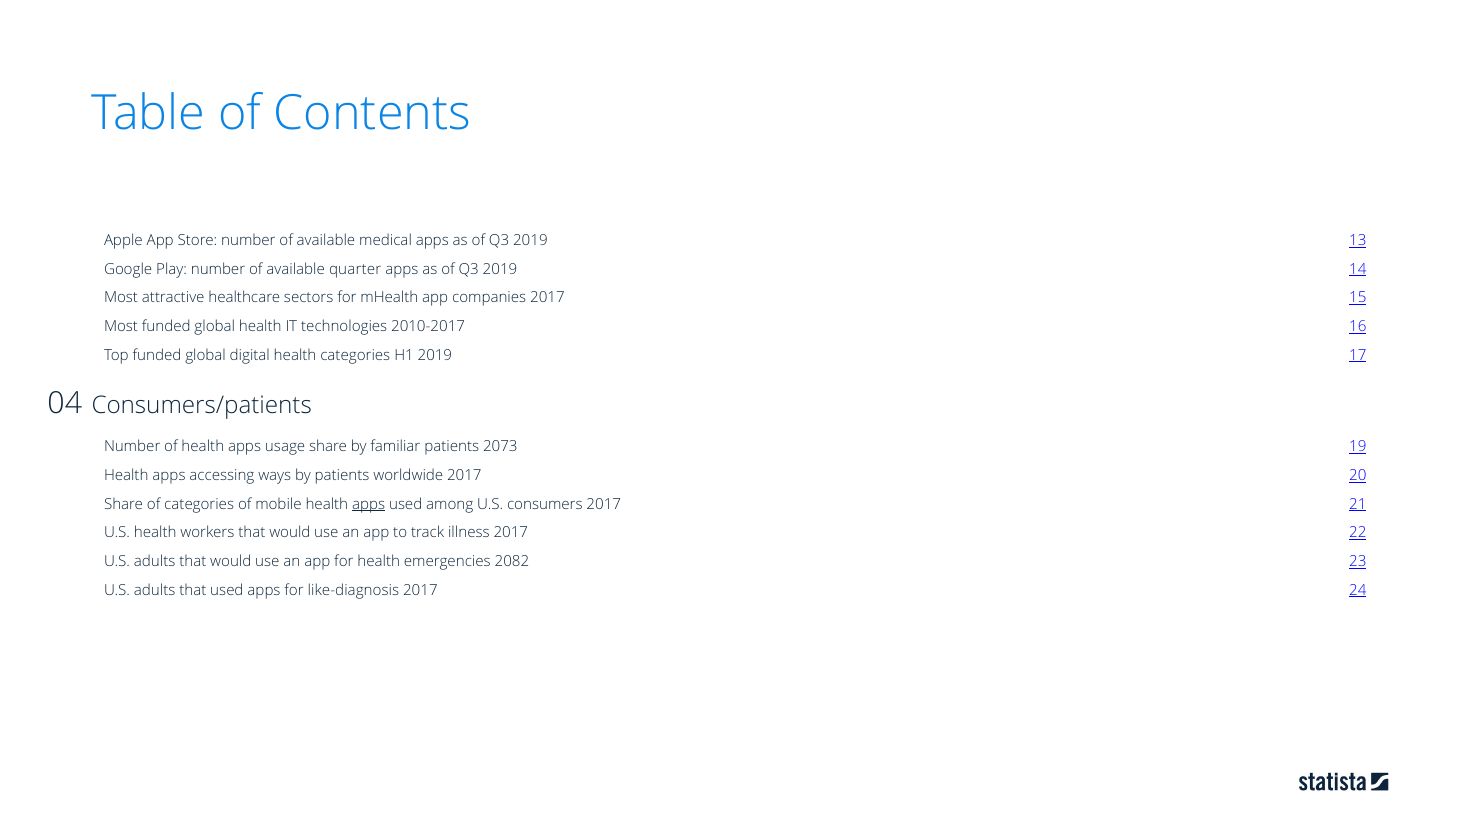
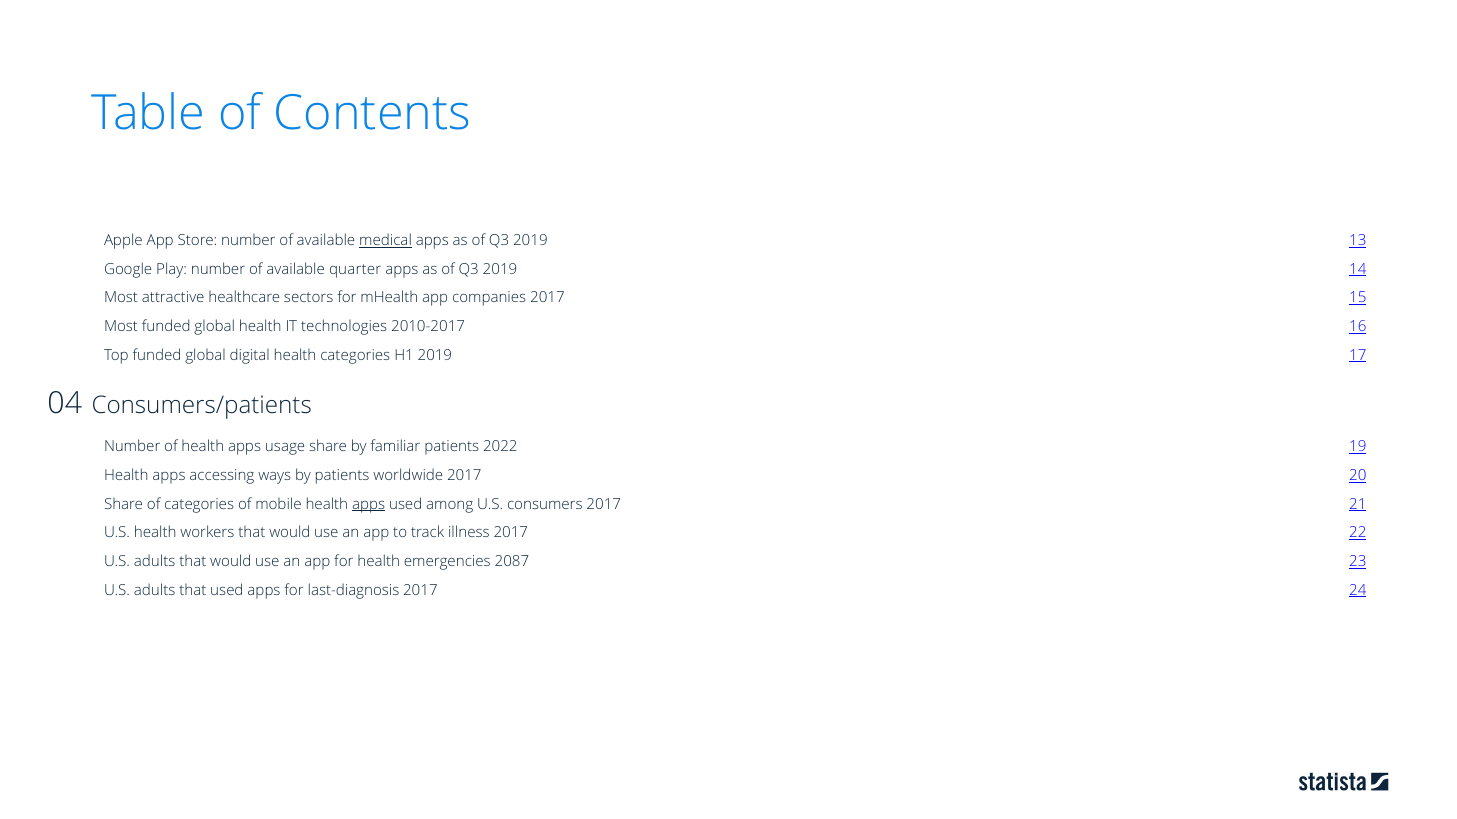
medical underline: none -> present (386, 241)
2073: 2073 -> 2022 (500, 447)
2082: 2082 -> 2087 (512, 562)
like-diagnosis: like-diagnosis -> last-diagnosis (353, 591)
